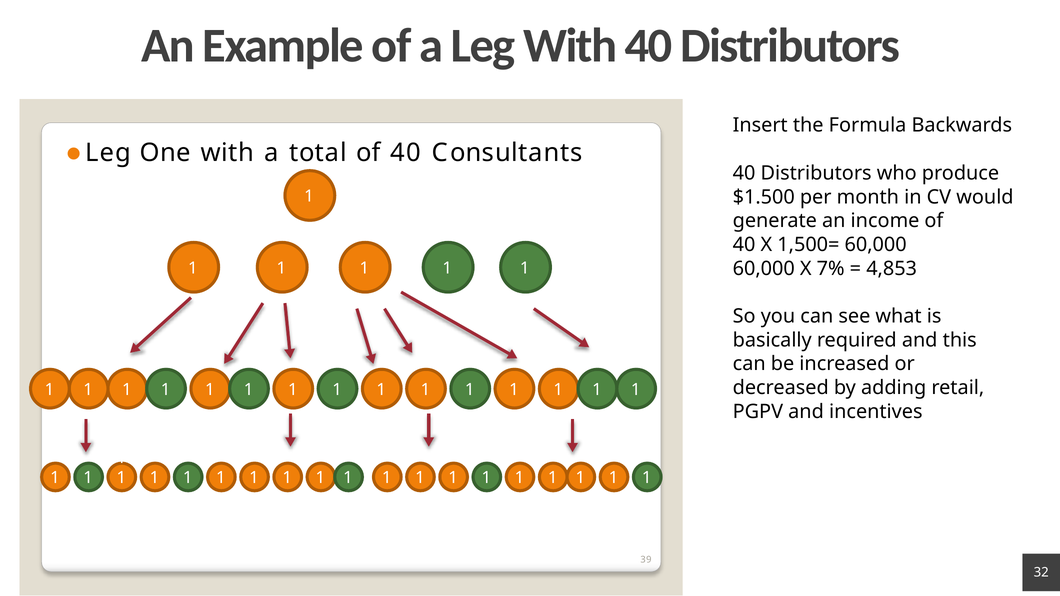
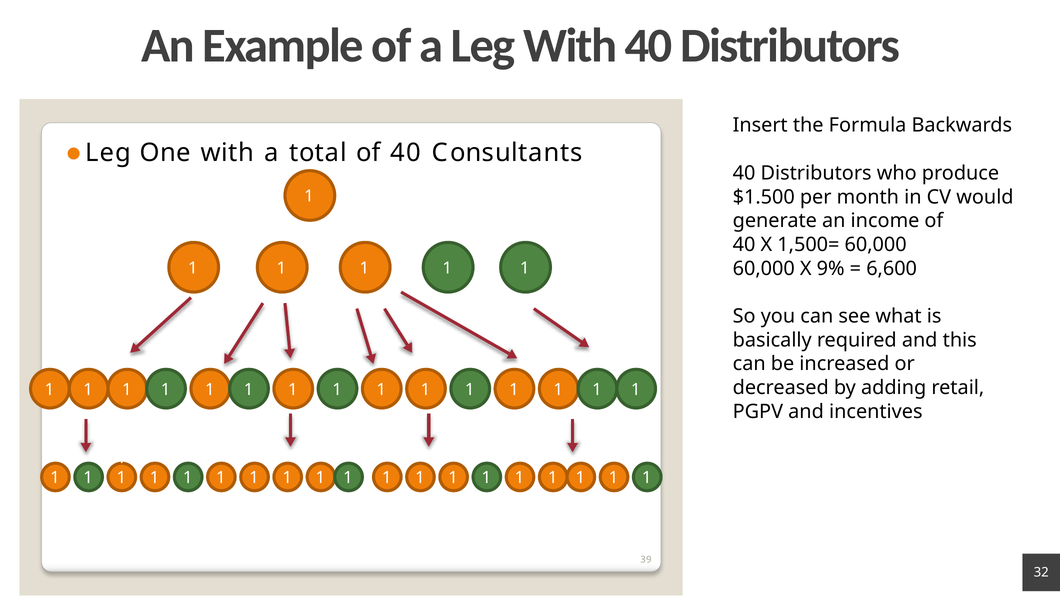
7%: 7% -> 9% (831, 269)
4,853: 4,853 -> 6,600 (892, 269)
